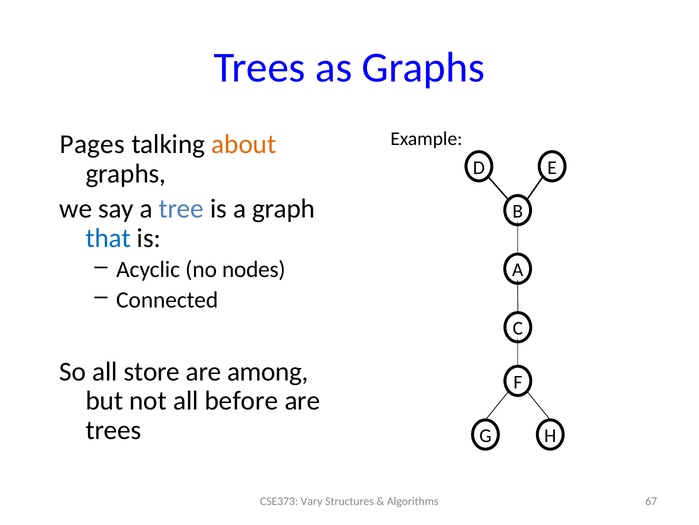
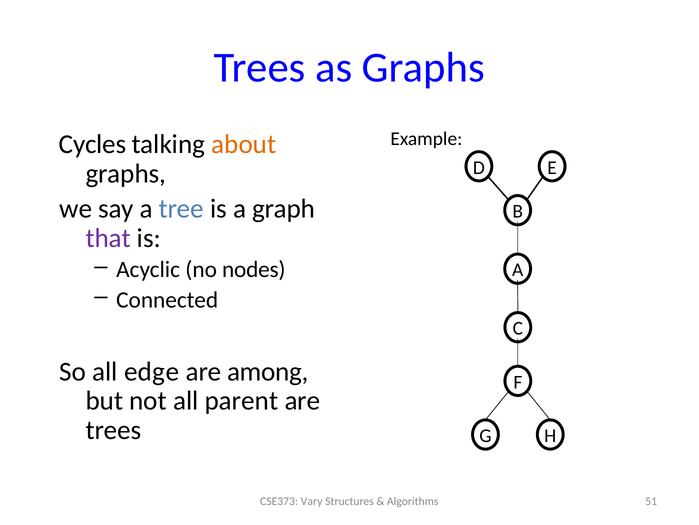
Pages: Pages -> Cycles (93, 144)
that colour: blue -> purple (108, 238)
store: store -> edge (152, 371)
before: before -> parent (241, 400)
67: 67 -> 51 (651, 501)
